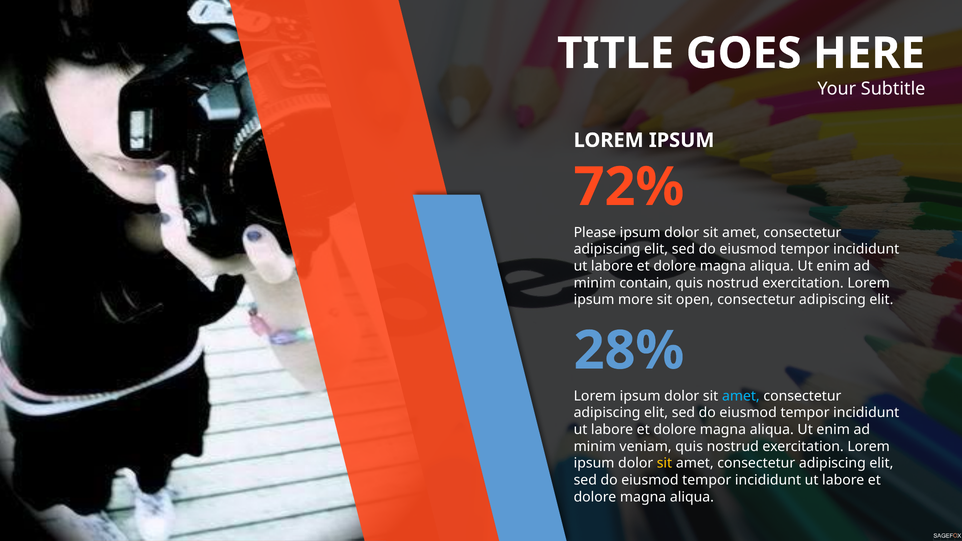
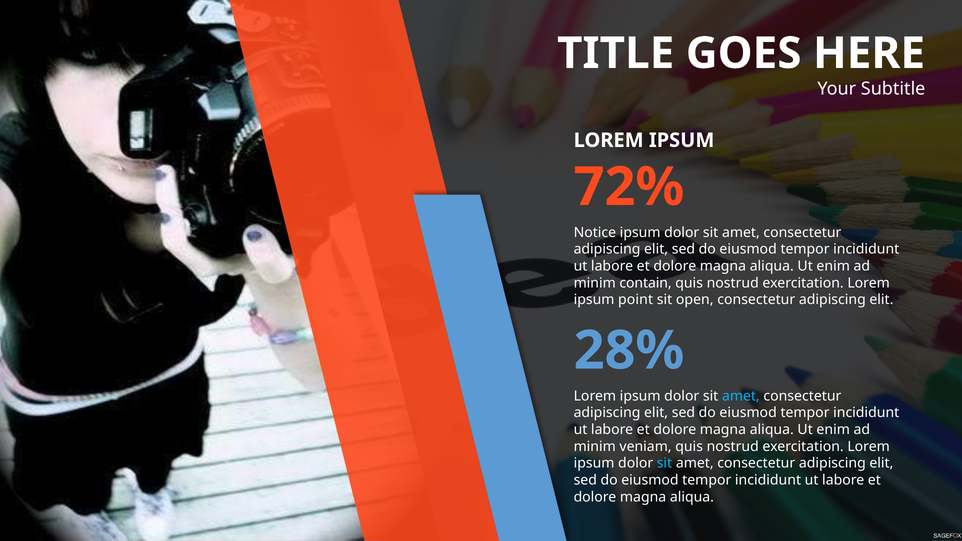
Please: Please -> Notice (595, 232)
more: more -> point (636, 300)
sit colour: yellow -> light blue (664, 463)
